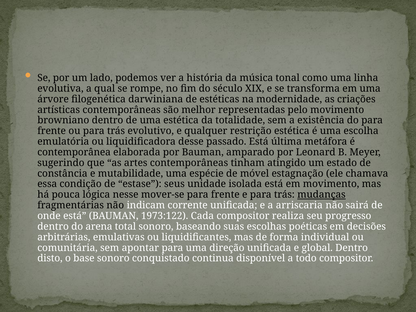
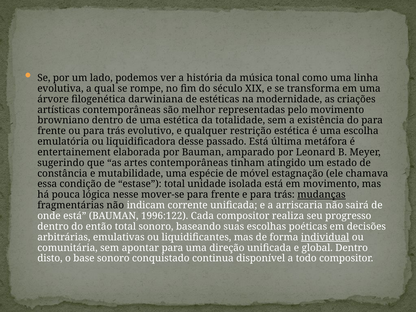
contemporânea: contemporânea -> entertainement (74, 152)
estase seus: seus -> total (175, 184)
1973:122: 1973:122 -> 1996:122 (165, 216)
arena: arena -> então (99, 227)
individual underline: none -> present (325, 237)
